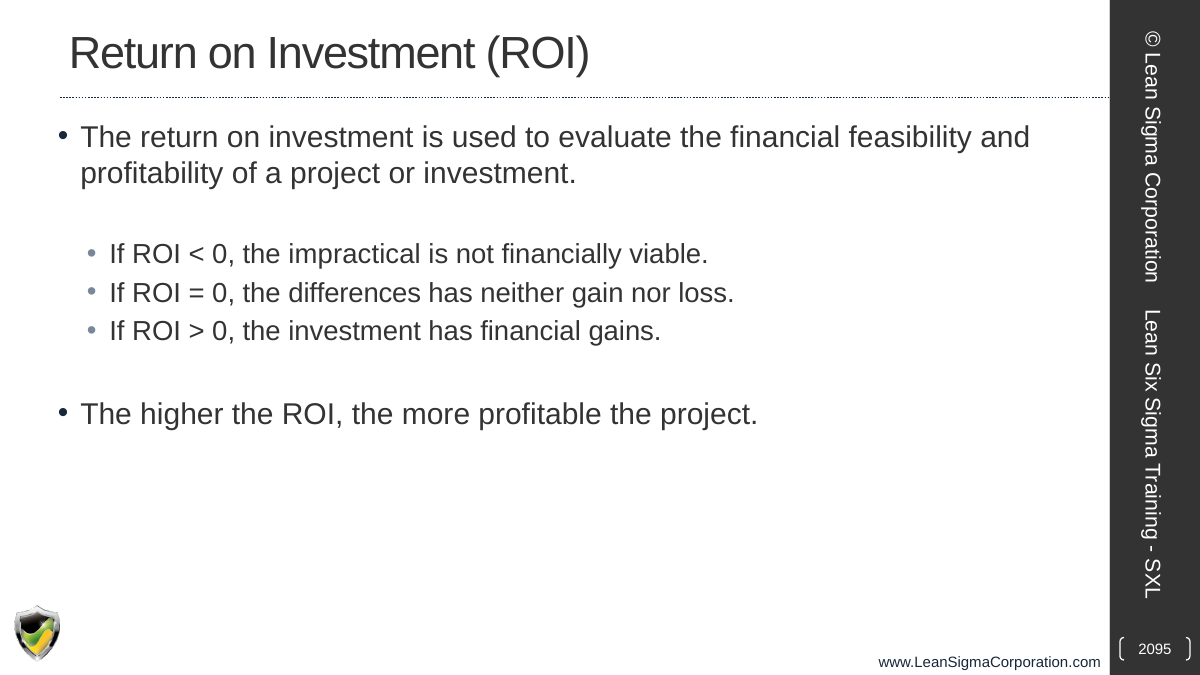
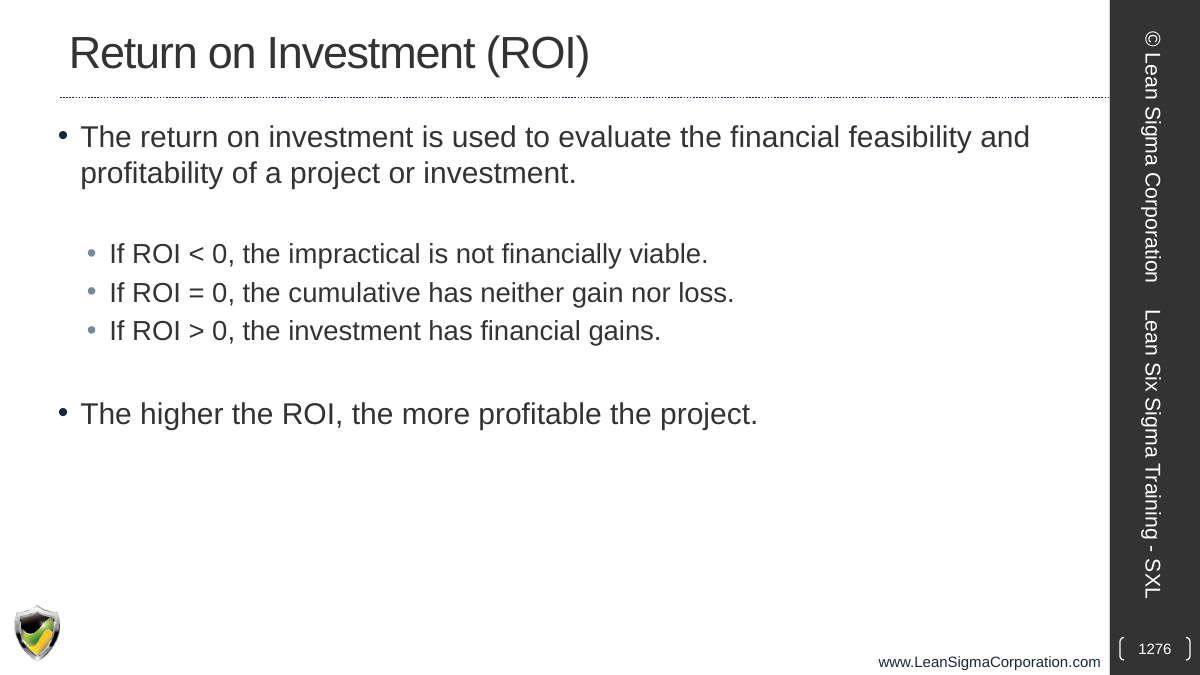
differences: differences -> cumulative (355, 293)
2095: 2095 -> 1276 (1155, 650)
